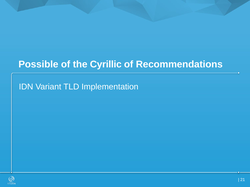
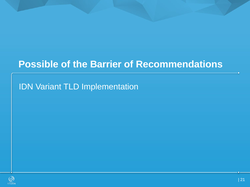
Cyrillic: Cyrillic -> Barrier (106, 64)
